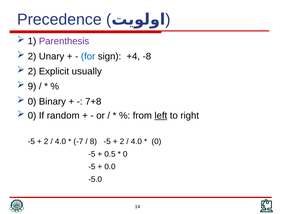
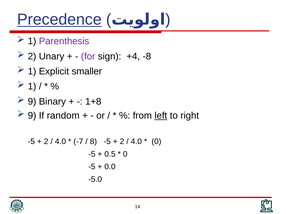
Precedence underline: none -> present (59, 20)
for colour: blue -> purple (88, 56)
2: 2 -> 1 (32, 72)
usually: usually -> smaller (87, 72)
9: 9 -> 1 (32, 87)
0: 0 -> 9 (32, 102)
7+8: 7+8 -> 1+8 (93, 102)
0: 0 -> 9 (32, 116)
